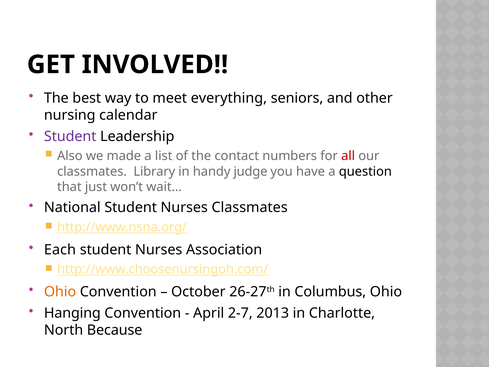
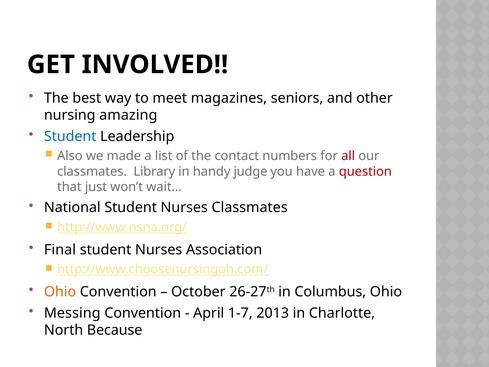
everything: everything -> magazines (229, 98)
calendar: calendar -> amazing (128, 115)
Student colour: purple -> blue (70, 136)
question colour: black -> red (365, 171)
Each: Each -> Final (60, 249)
Hanging: Hanging -> Messing (72, 313)
2-7: 2-7 -> 1-7 (240, 313)
